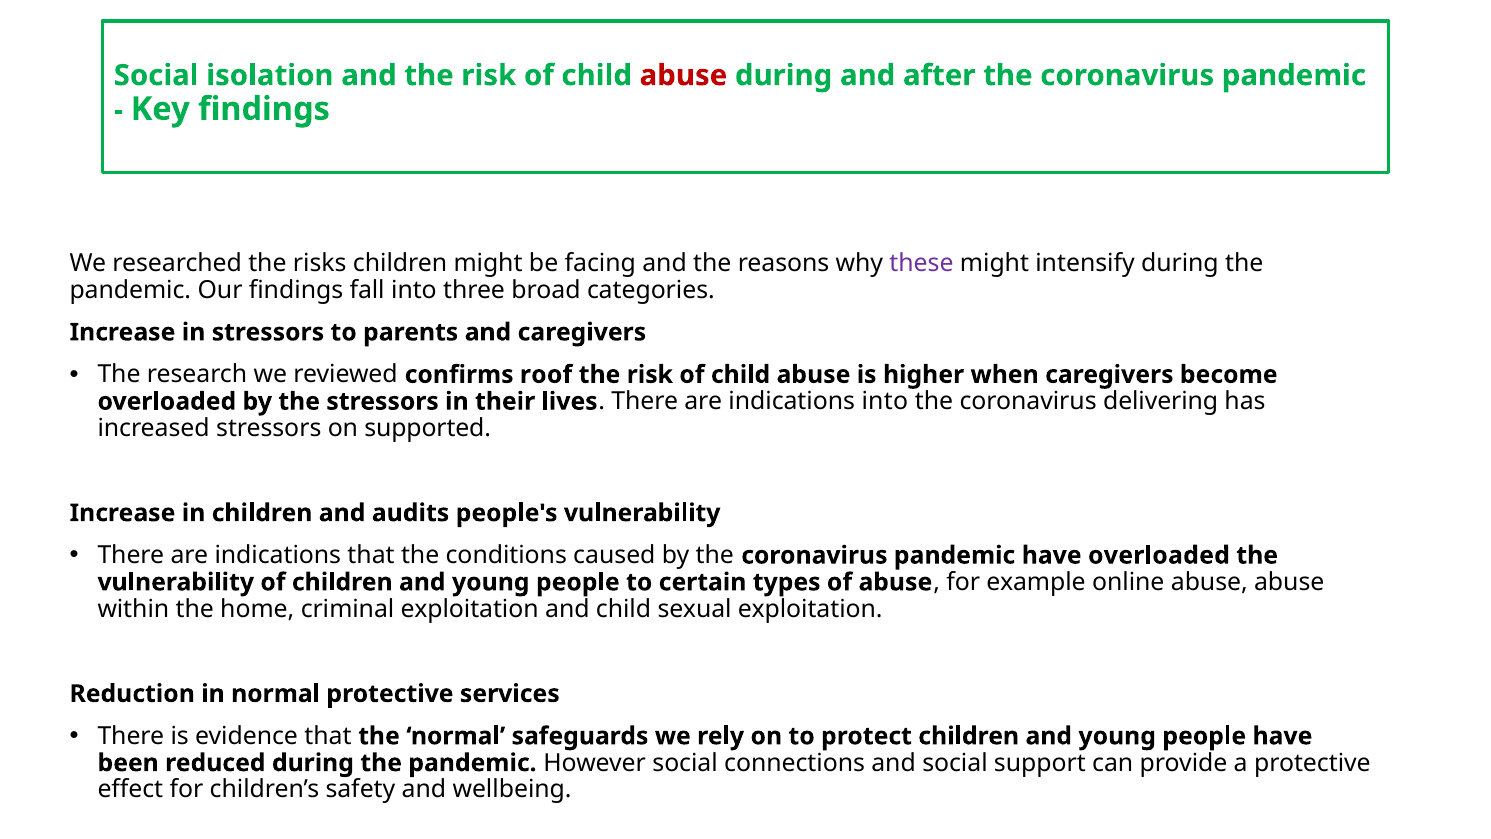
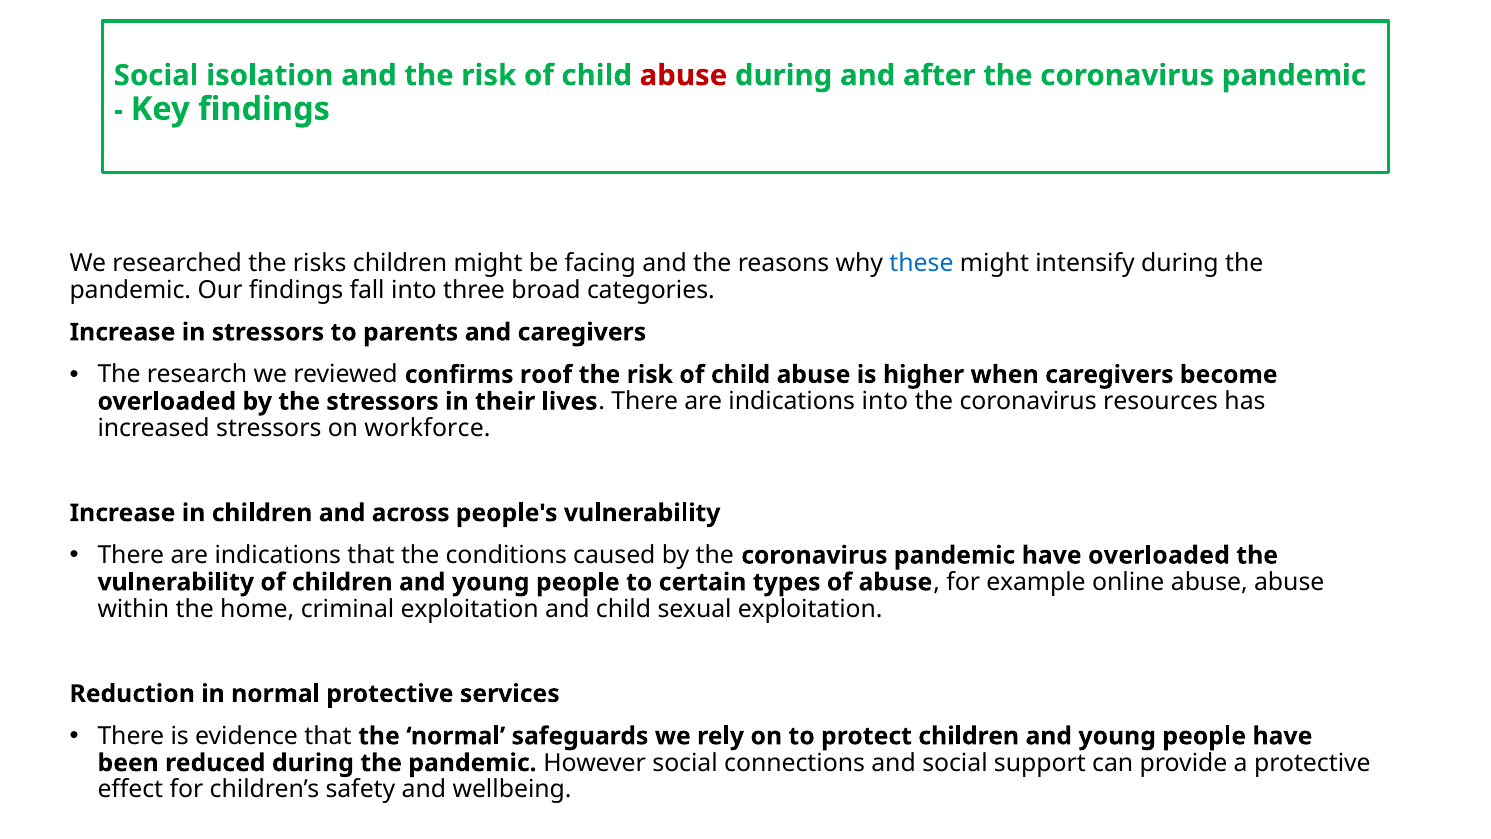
these colour: purple -> blue (922, 263)
delivering: delivering -> resources (1161, 401)
supported: supported -> workforce (428, 428)
audits: audits -> across (411, 513)
